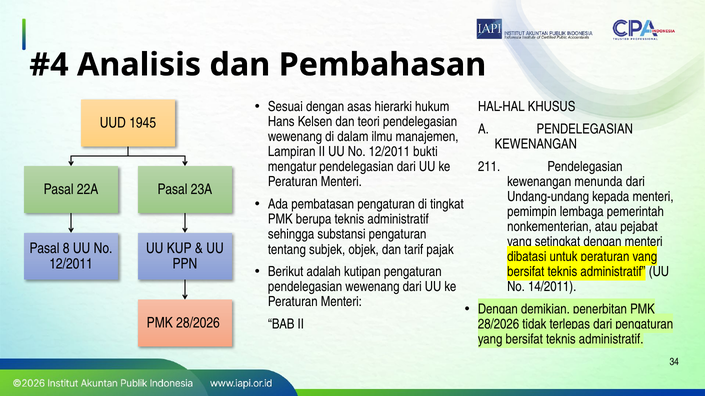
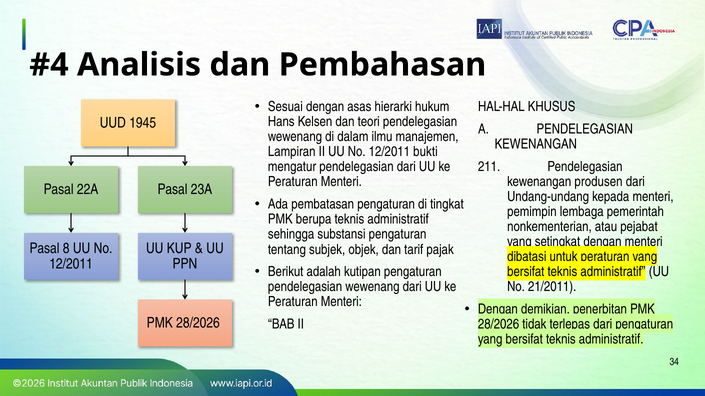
menunda: menunda -> produsen (599, 182)
14/2011: 14/2011 -> 21/2011 (552, 287)
